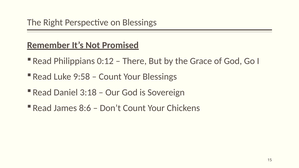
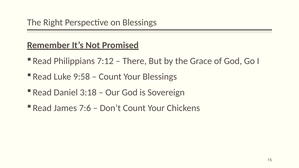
0:12: 0:12 -> 7:12 (105, 61)
8:6: 8:6 -> 7:6 (85, 108)
